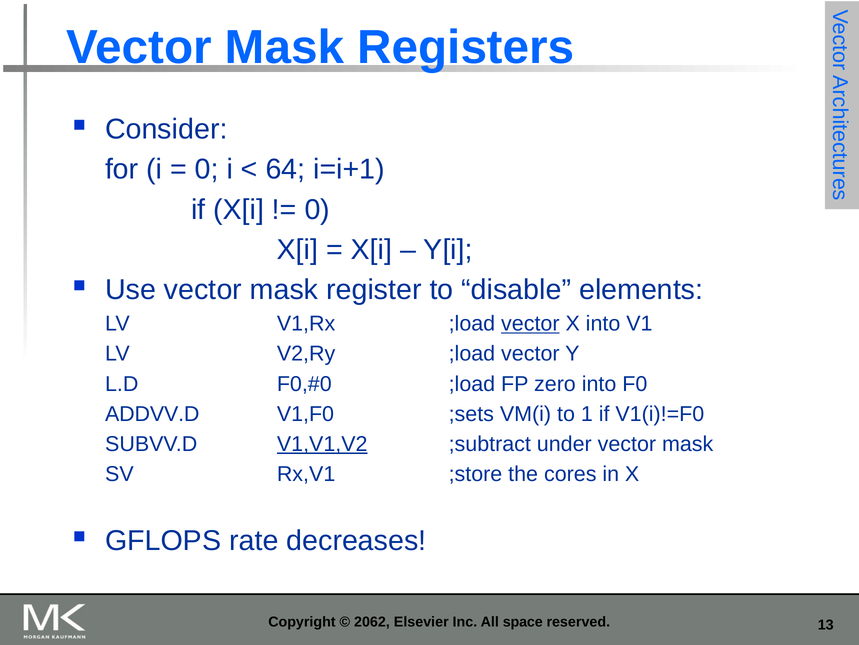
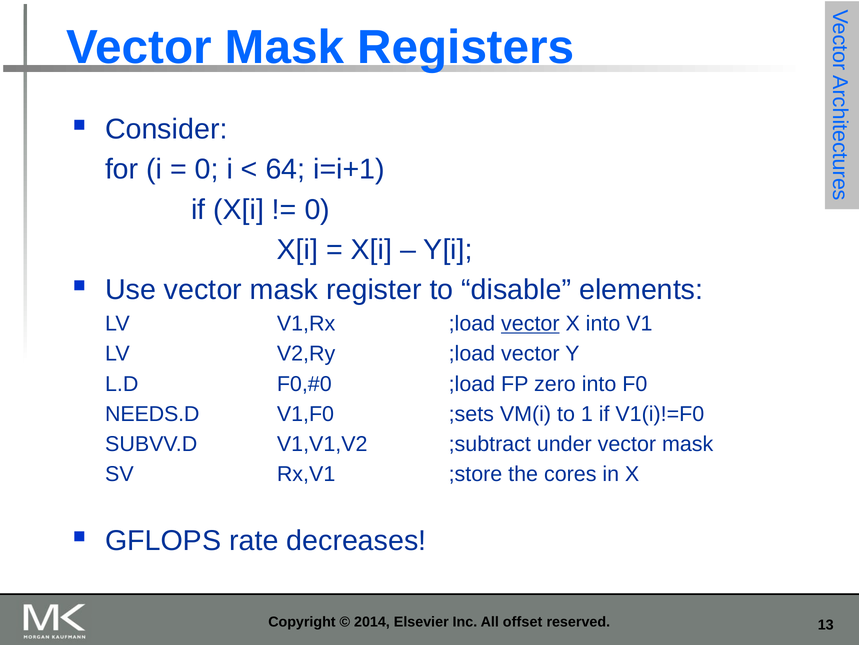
ADDVV.D: ADDVV.D -> NEEDS.D (152, 414)
V1,V1,V2 underline: present -> none (322, 444)
2062: 2062 -> 2014 (372, 621)
space: space -> offset (523, 621)
